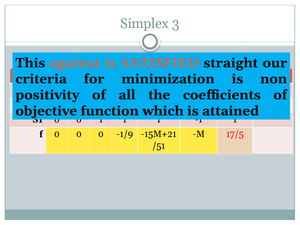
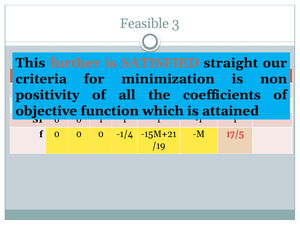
Simplex: Simplex -> Feasible (144, 24)
against: against -> further (75, 63)
-1/9: -1/9 -> -1/4 (125, 134)
/51: /51 -> /19 (159, 146)
